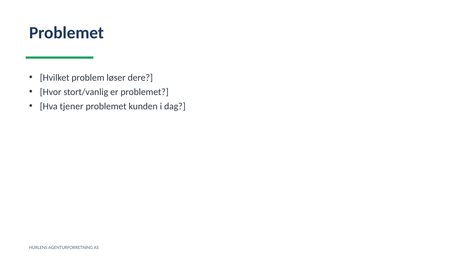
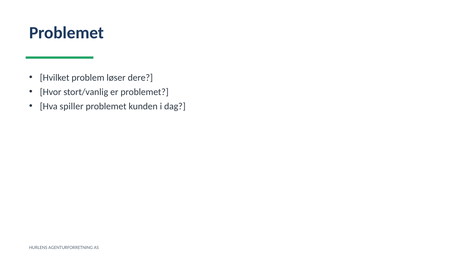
tjener: tjener -> spiller (72, 106)
